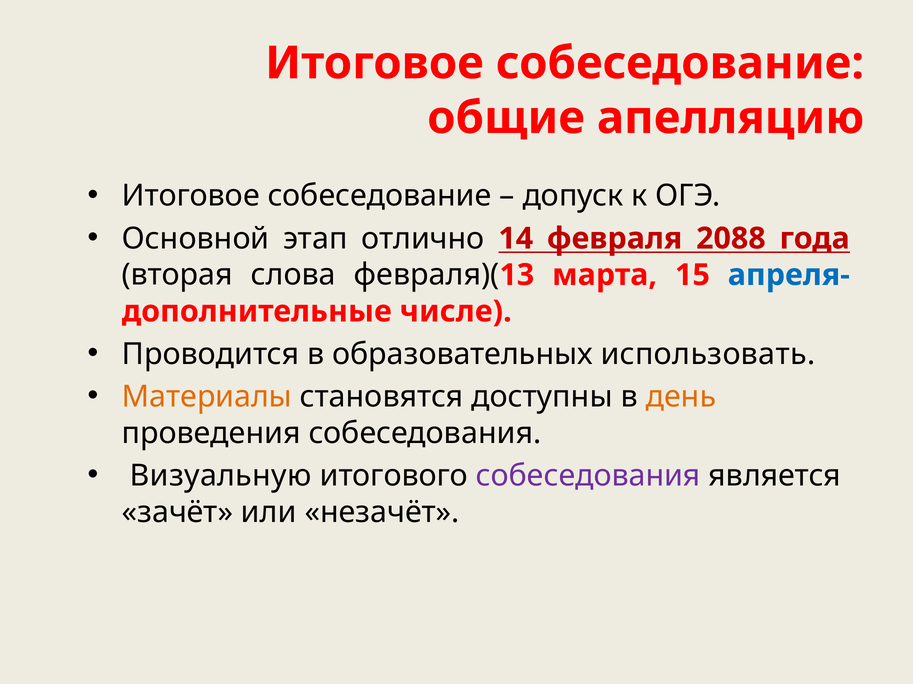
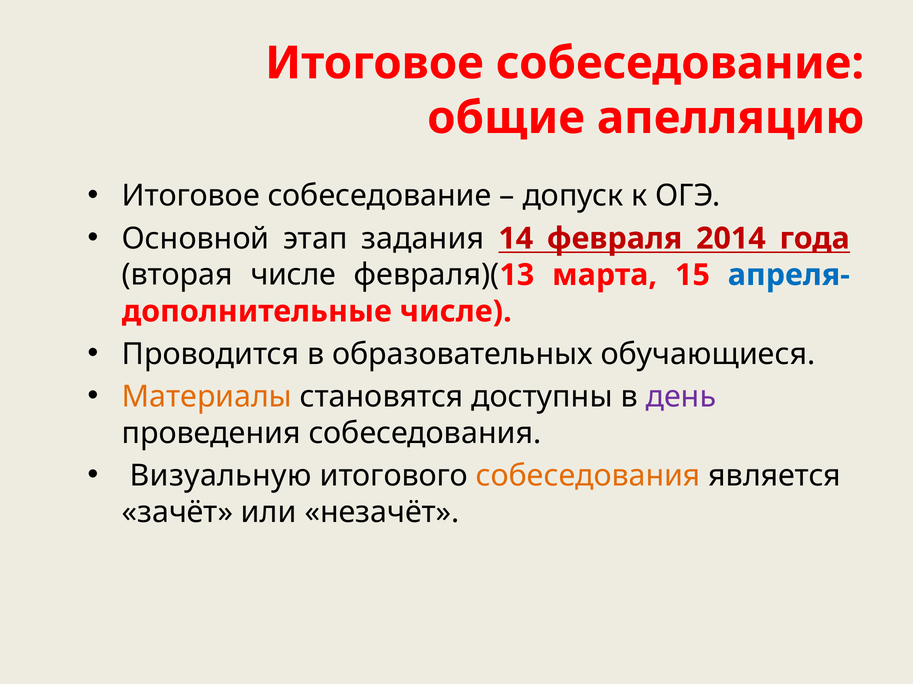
отлично: отлично -> задания (423, 239)
2088: 2088 -> 2014 (731, 239)
вторая слова: слова -> числе (293, 275)
использовать: использовать -> обучающиеся (708, 354)
день colour: orange -> purple (681, 397)
собеседования colour: purple -> orange (588, 476)
